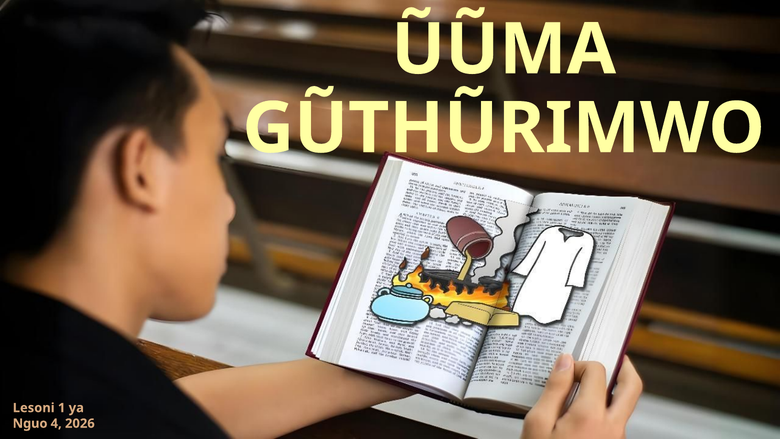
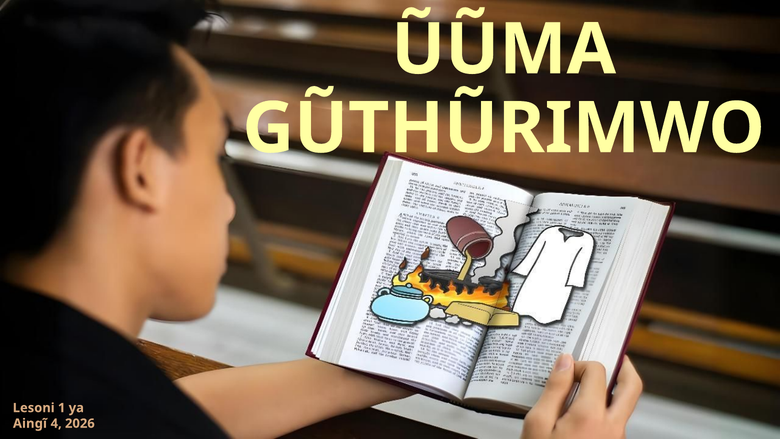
Nguo: Nguo -> Aingĩ (30, 423)
